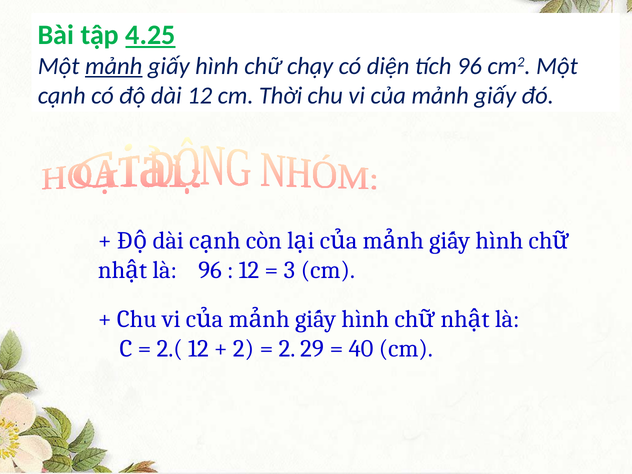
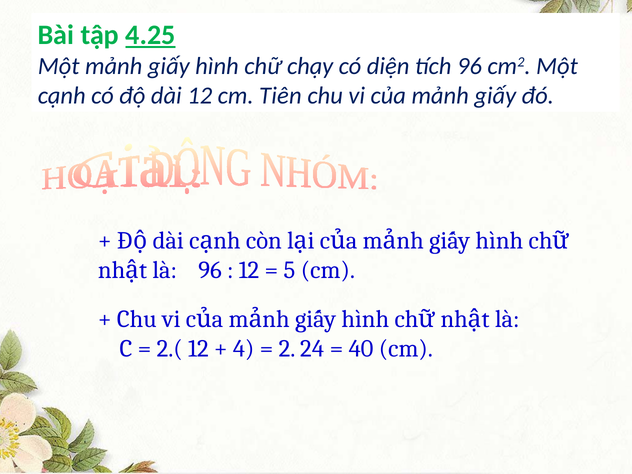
mảnh underline: present -> none (114, 66)
Thời: Thời -> Tiên (280, 96)
3: 3 -> 5 (289, 270)
2: 2 -> 4 (244, 348)
29: 29 -> 24 (312, 348)
